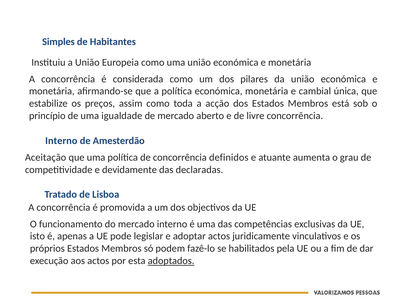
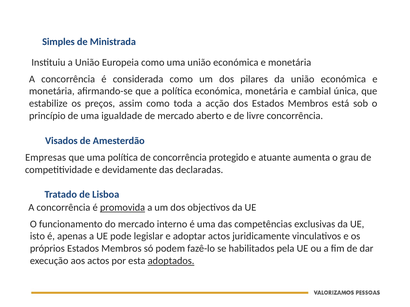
Habitantes: Habitantes -> Ministrada (113, 42)
Interno: Interno -> Visados (61, 141)
Aceitação: Aceitação -> Empresas (46, 158)
definidos: definidos -> protegido (229, 158)
promovida underline: none -> present (123, 208)
